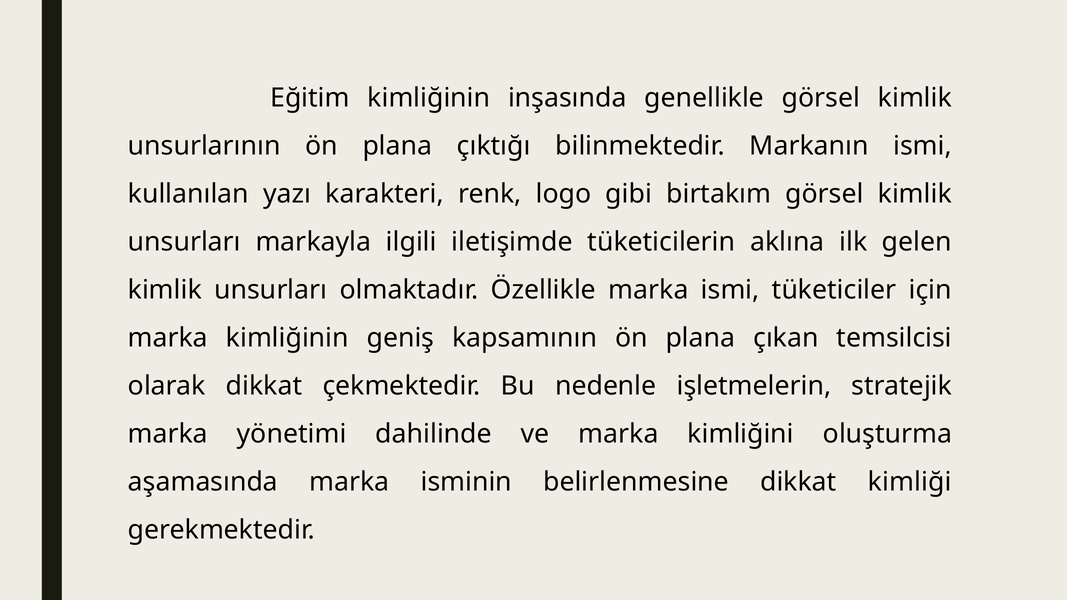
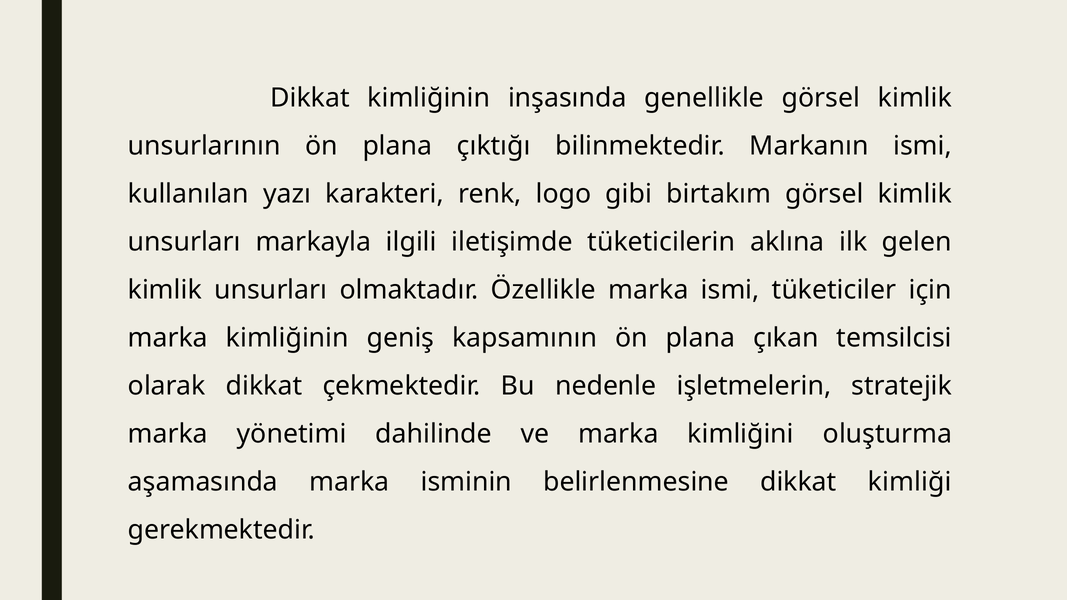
Eğitim: Eğitim -> Dikkat (310, 98)
